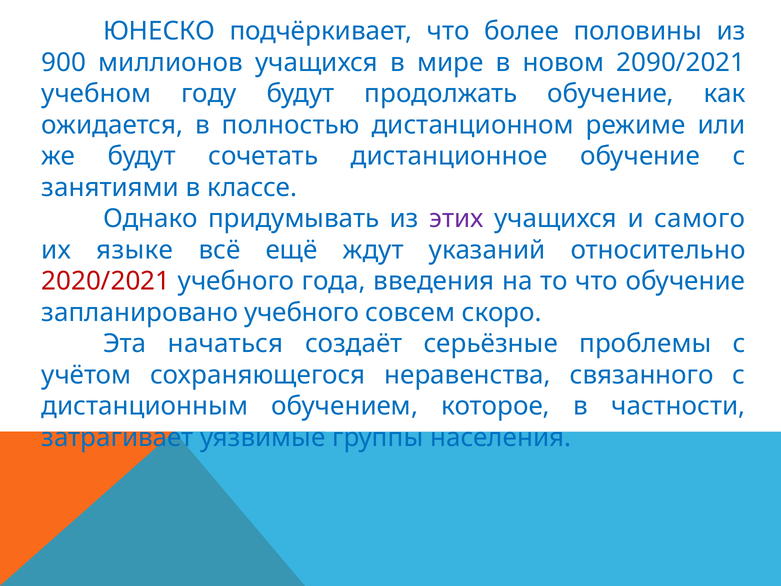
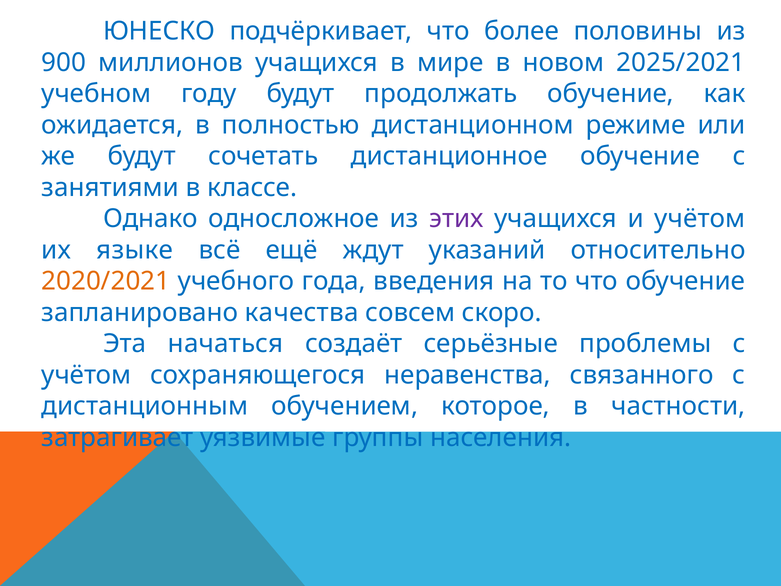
2090/2021: 2090/2021 -> 2025/2021 (681, 62)
придумывать: придумывать -> односложное (294, 219)
и самого: самого -> учётом (700, 219)
2020/2021 colour: red -> orange (106, 281)
запланировано учебного: учебного -> качества (302, 312)
